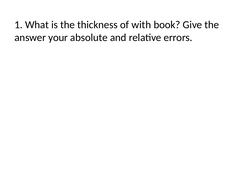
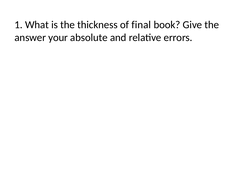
with: with -> final (141, 25)
